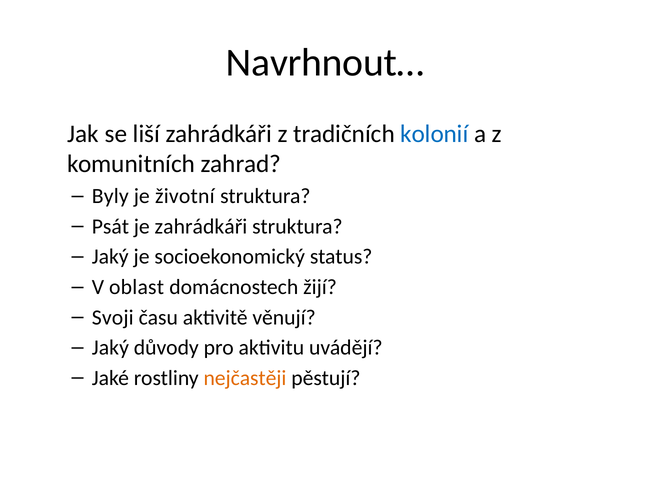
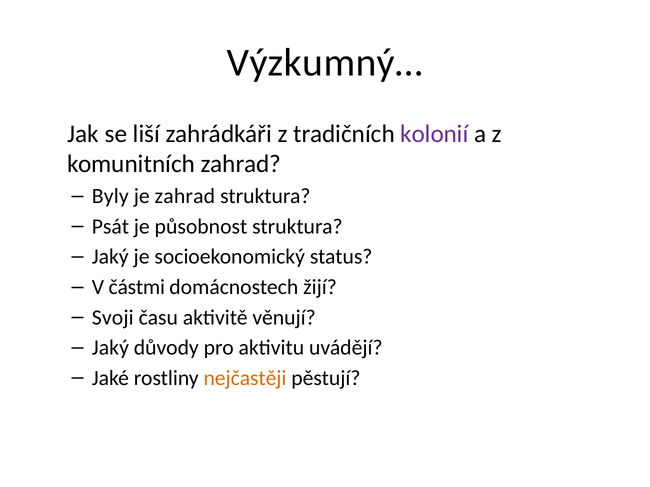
Navrhnout…: Navrhnout… -> Výzkumný… (325, 63)
kolonií colour: blue -> purple (434, 134)
je životní: životní -> zahrad (185, 196)
je zahrádkáři: zahrádkáři -> působnost (201, 227)
oblast: oblast -> částmi (137, 287)
